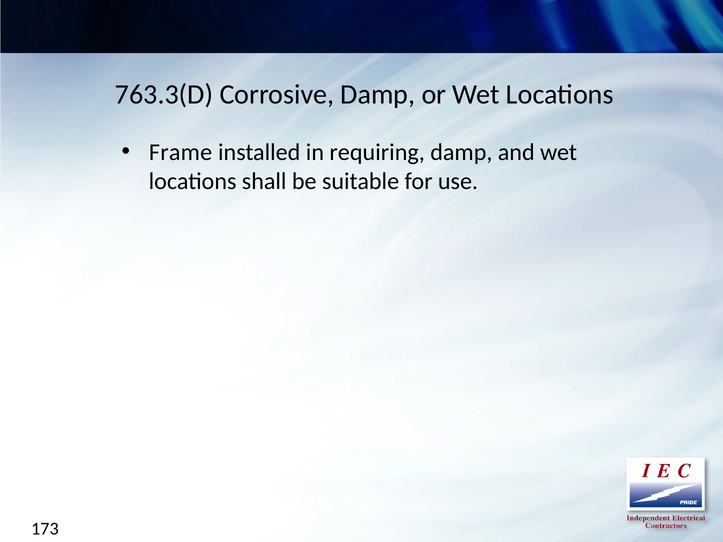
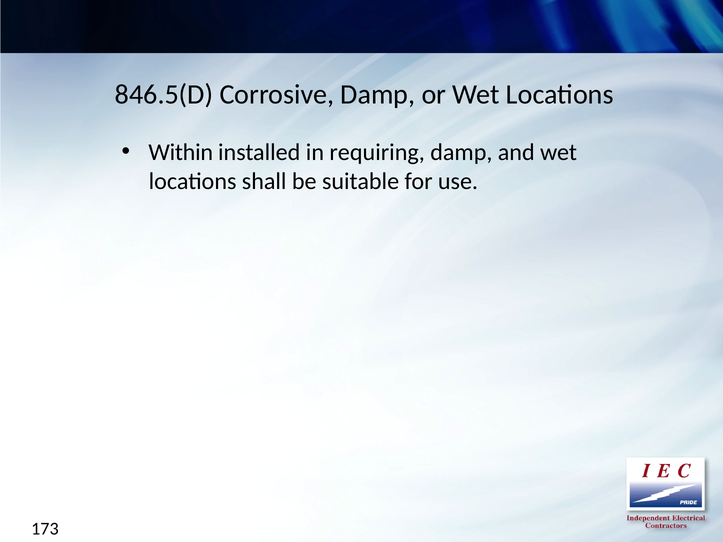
763.3(D: 763.3(D -> 846.5(D (164, 95)
Frame: Frame -> Within (181, 152)
